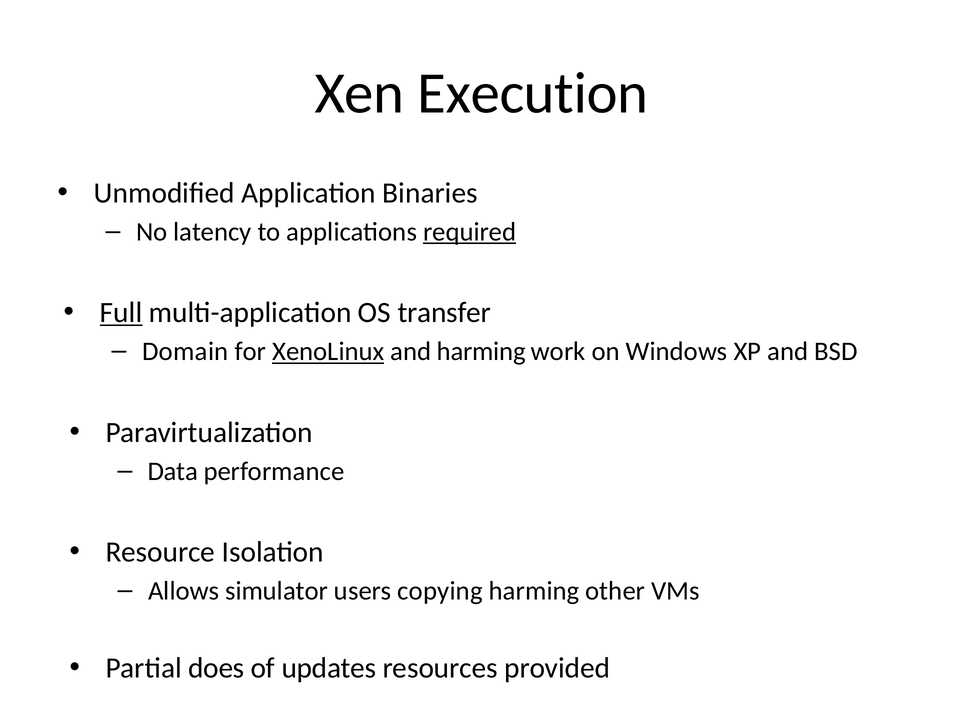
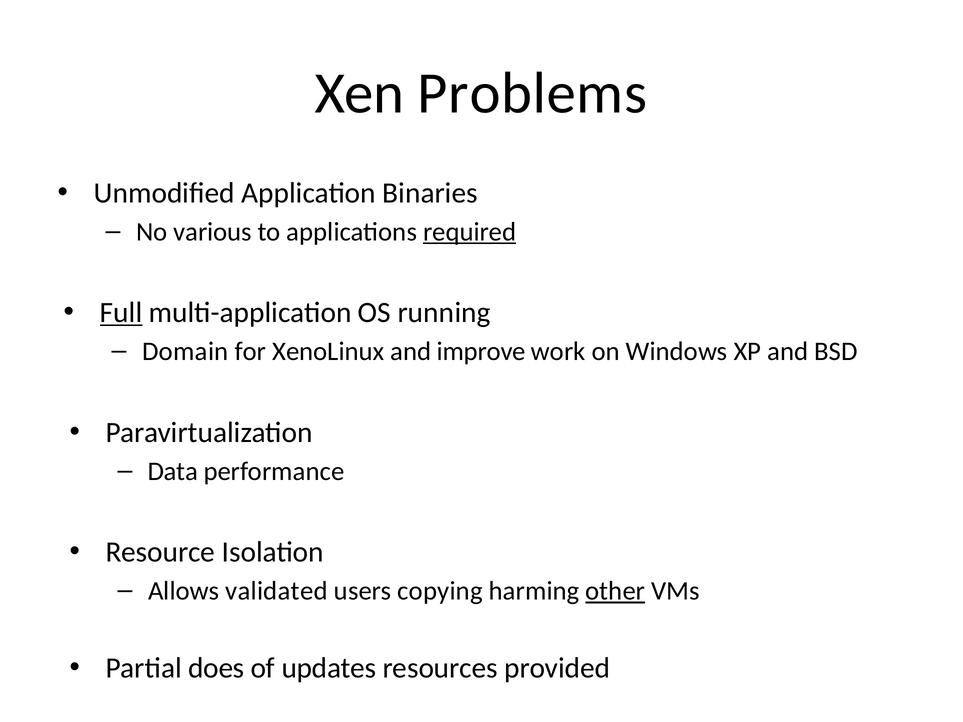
Execution: Execution -> Problems (532, 93)
latency: latency -> various (212, 232)
transfer: transfer -> running (444, 313)
XenoLinux underline: present -> none (328, 352)
and harming: harming -> improve (481, 352)
simulator: simulator -> validated (276, 591)
other underline: none -> present (615, 591)
